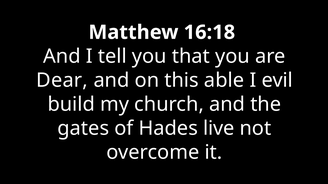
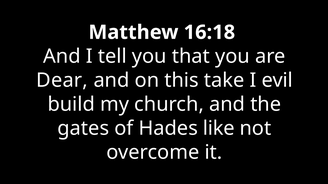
able: able -> take (224, 80)
live: live -> like (219, 129)
